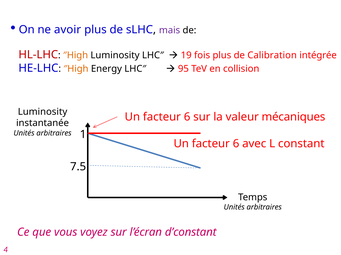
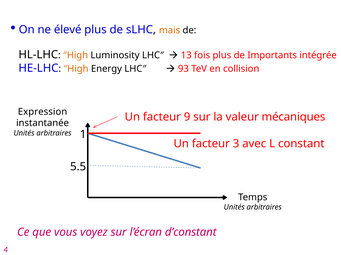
avoir: avoir -> élevé (68, 30)
mais colour: purple -> orange (170, 30)
HL-LHC colour: red -> black (38, 55)
19: 19 -> 13 (186, 55)
Calibration: Calibration -> Importants (272, 55)
95: 95 -> 93 (183, 69)
Luminosity: Luminosity -> Expression (43, 112)
6: 6 -> 9 (187, 117)
6: 6 -> 3 (236, 144)
7.5: 7.5 -> 5.5 (78, 167)
